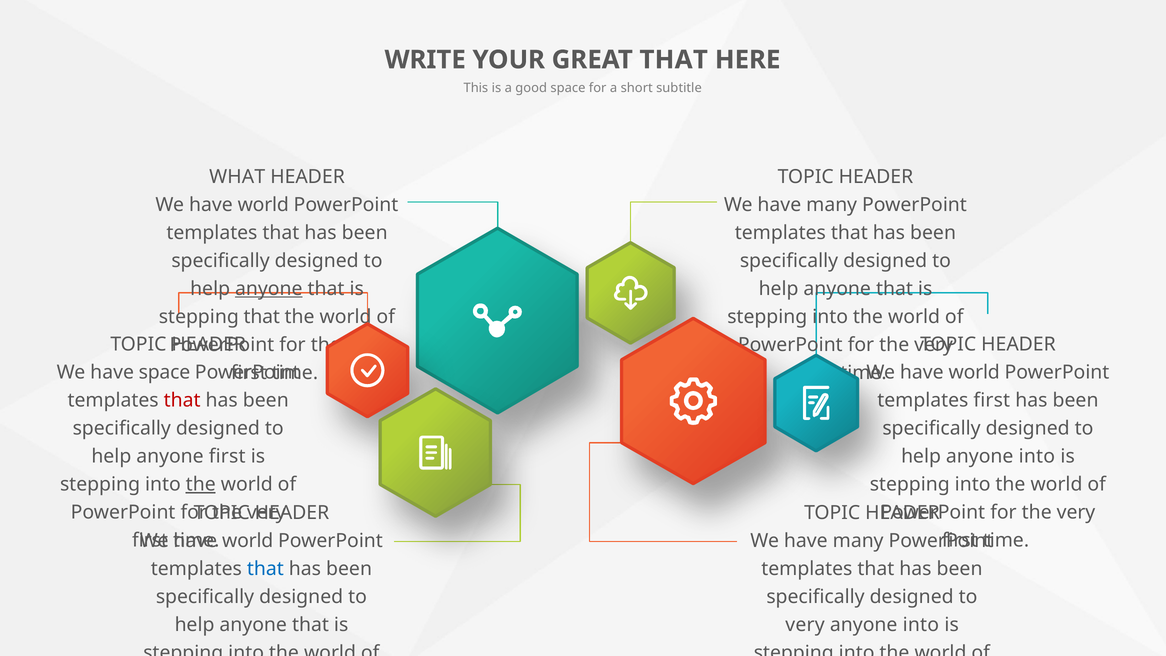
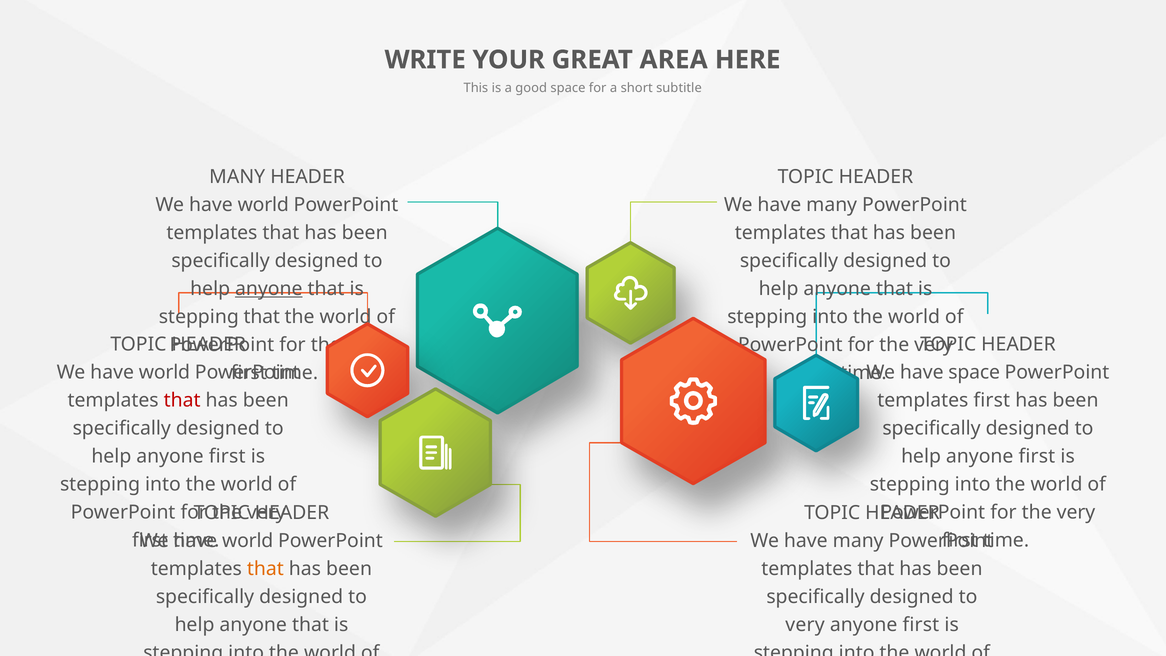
GREAT THAT: THAT -> AREA (674, 60)
WHAT: WHAT -> MANY (237, 177)
space: space -> world (164, 372)
world: world -> space (974, 372)
into: into -> first (1037, 456)
the underline: present -> none (201, 484)
that colour: blue -> orange (265, 569)
into: into -> first (921, 625)
